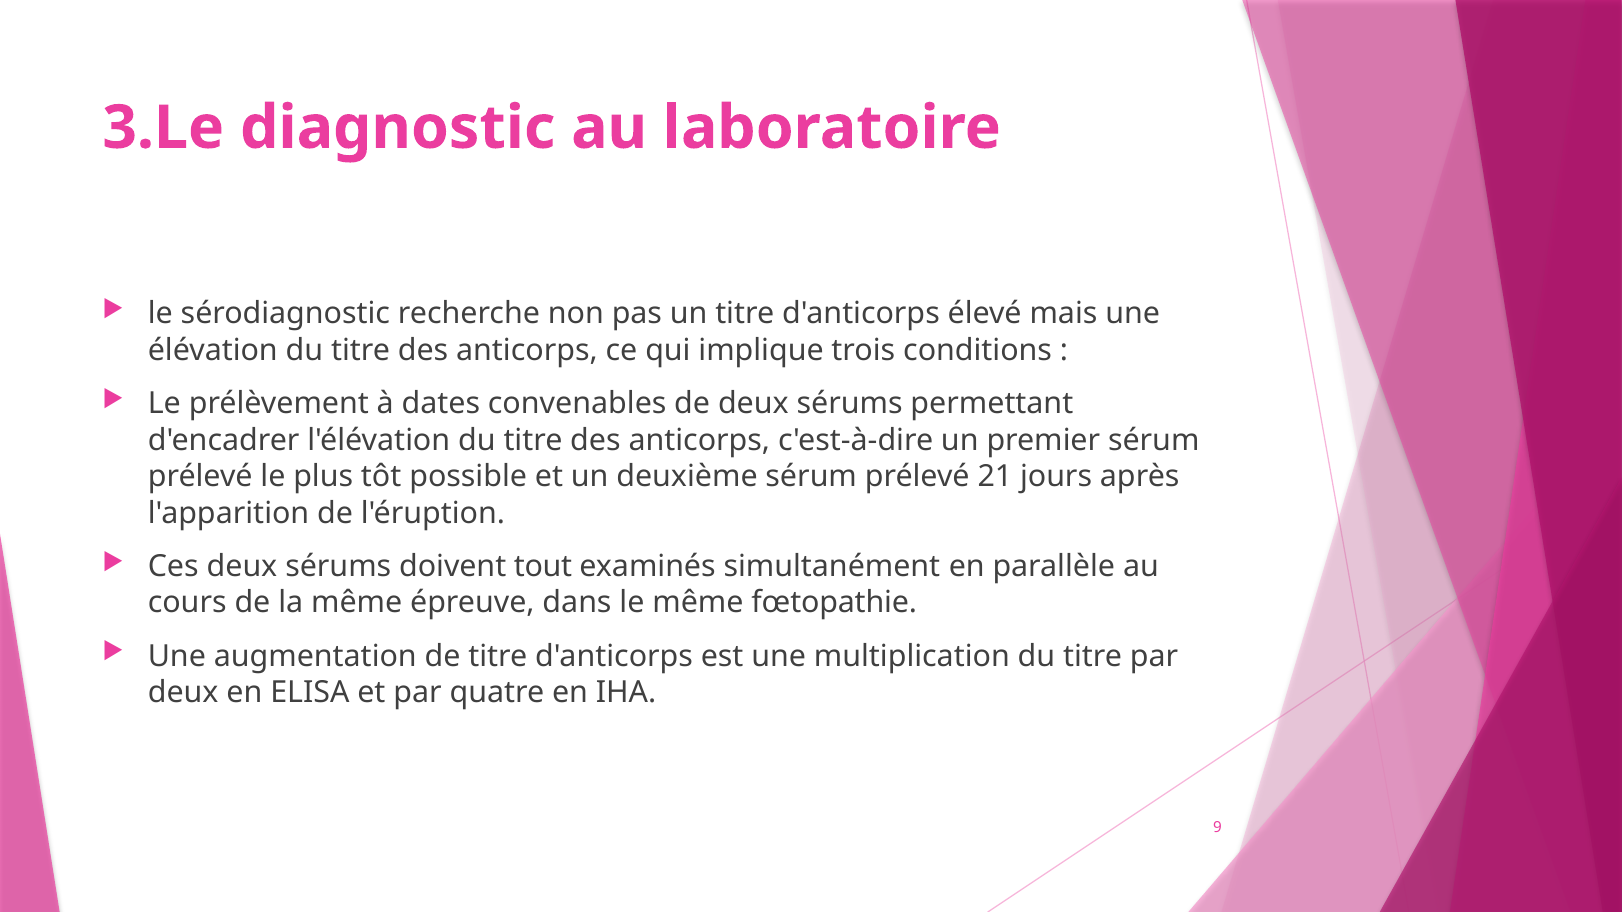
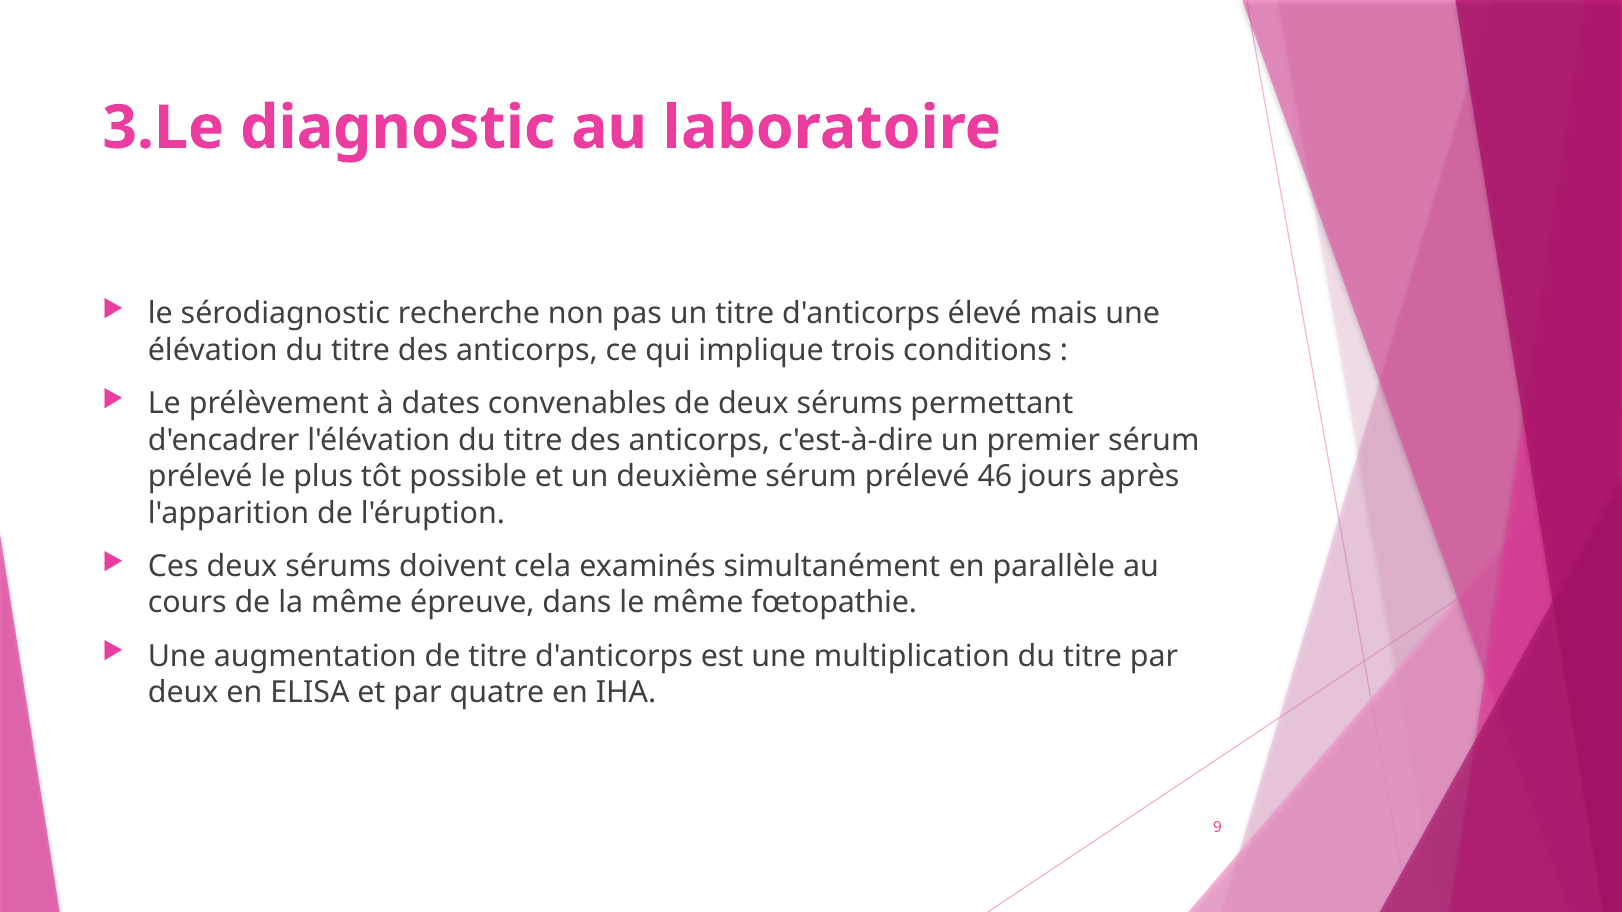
21: 21 -> 46 (995, 477)
tout: tout -> cela (543, 567)
